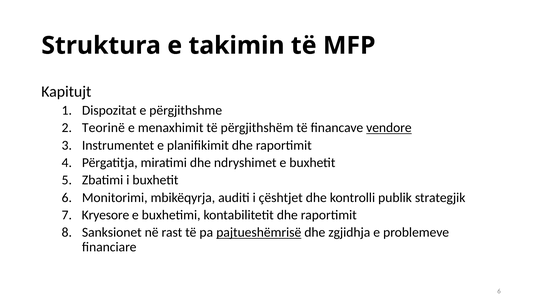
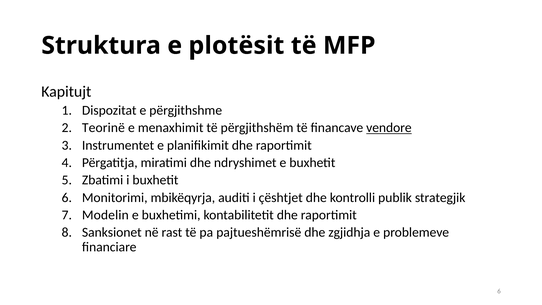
takimin: takimin -> plotësit (236, 46)
Kryesore: Kryesore -> Modelin (105, 215)
pajtueshëmrisë underline: present -> none (259, 232)
